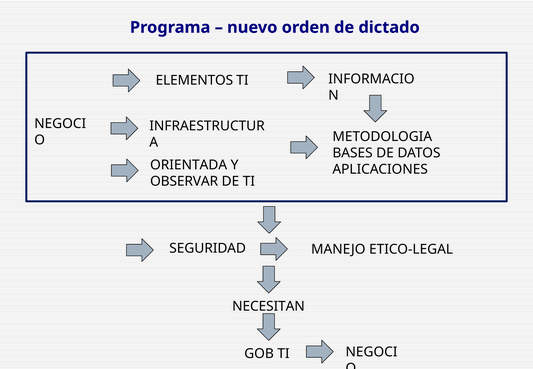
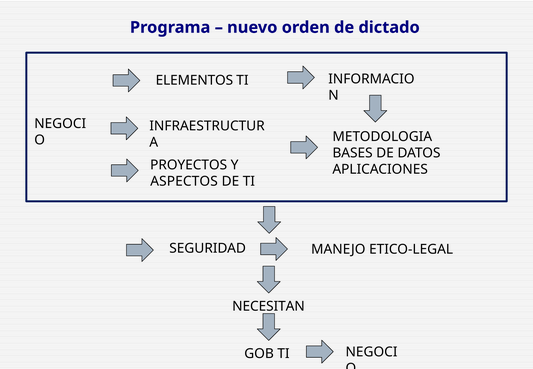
ORIENTADA: ORIENTADA -> PROYECTOS (189, 165)
OBSERVAR: OBSERVAR -> ASPECTOS (184, 181)
